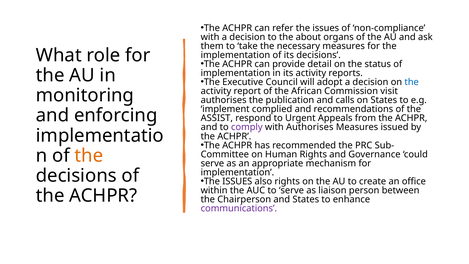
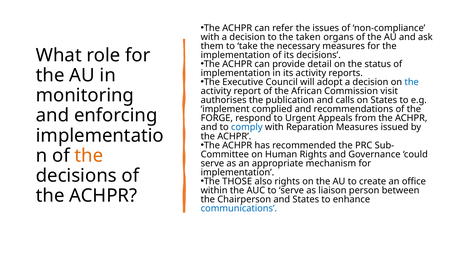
about: about -> taken (308, 37)
ASSIST: ASSIST -> FORGE (217, 118)
comply colour: purple -> blue (247, 127)
with Authorises: Authorises -> Reparation (310, 127)
ISSUES: ISSUES -> THOSE (237, 181)
communications colour: purple -> blue (239, 208)
